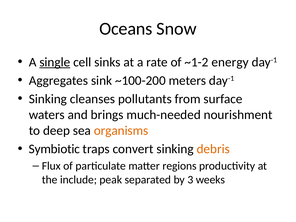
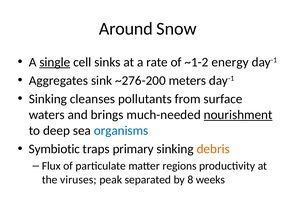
Oceans: Oceans -> Around (126, 29)
~100-200: ~100-200 -> ~276-200 (140, 81)
nourishment underline: none -> present (238, 115)
organisms colour: orange -> blue (121, 131)
convert: convert -> primary (133, 149)
include: include -> viruses (78, 180)
3: 3 -> 8 (190, 180)
